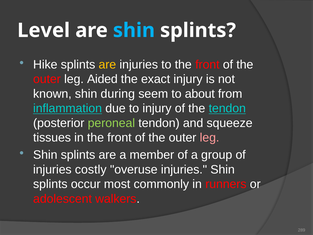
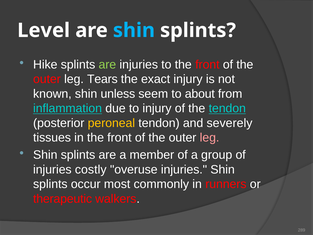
are colour: yellow -> light green (107, 64)
Aided: Aided -> Tears (102, 79)
during: during -> unless (118, 94)
peroneal colour: light green -> yellow (111, 123)
squeeze: squeeze -> severely (230, 123)
adolescent: adolescent -> therapeutic (63, 199)
